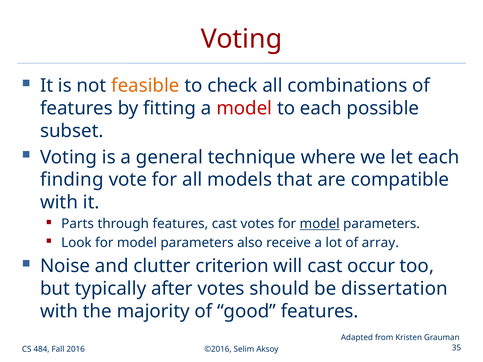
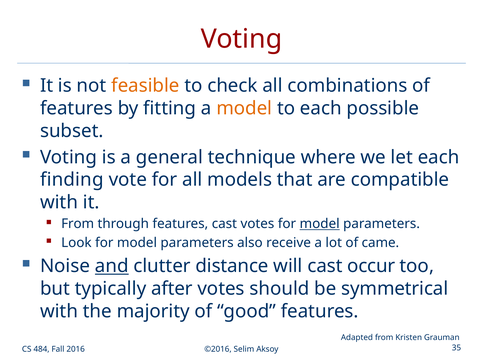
model colour: red -> orange (244, 108)
Parts: Parts -> From (78, 224)
array: array -> came (380, 243)
and underline: none -> present (112, 266)
criterion: criterion -> distance (232, 266)
dissertation: dissertation -> symmetrical (395, 289)
